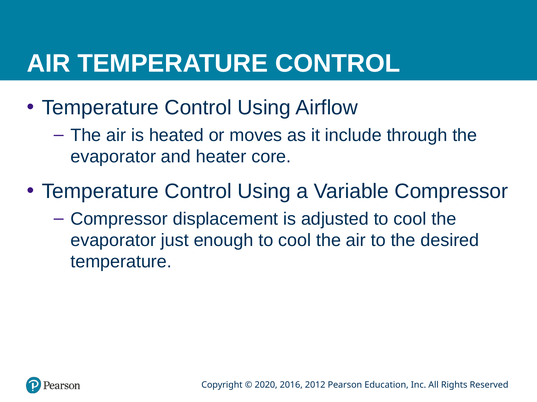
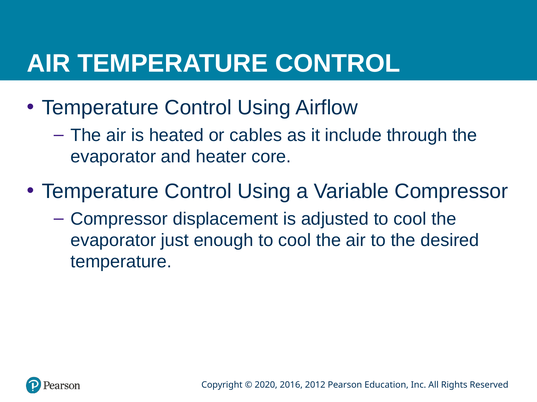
moves: moves -> cables (256, 136)
